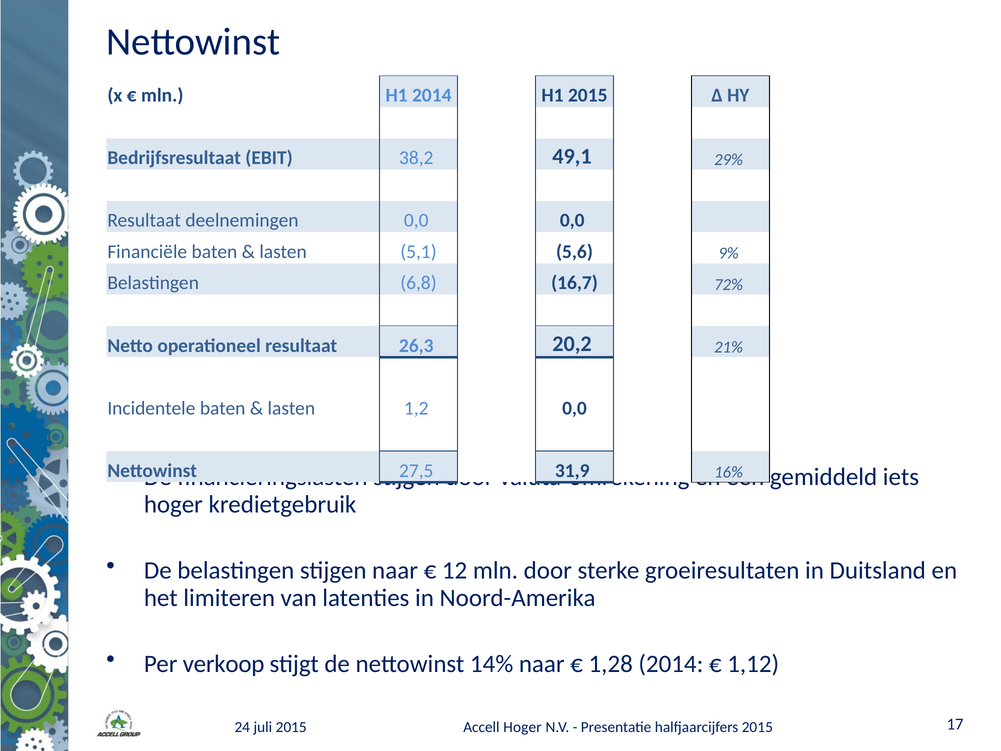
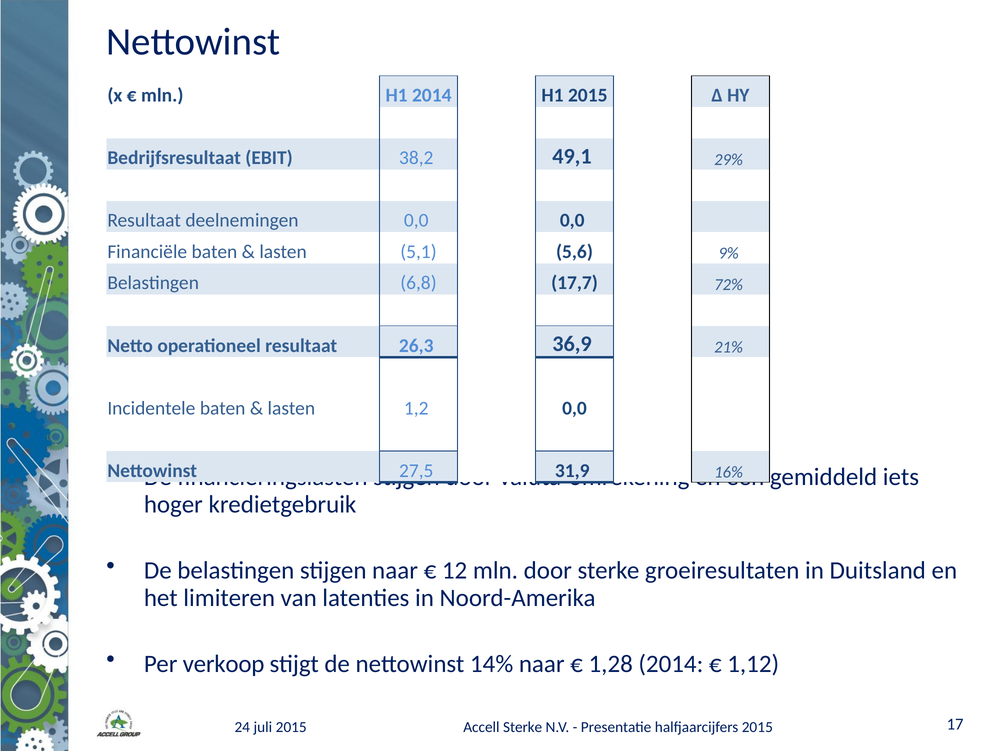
16,7: 16,7 -> 17,7 (575, 283)
20,2: 20,2 -> 36,9 (572, 344)
Accell Hoger: Hoger -> Sterke (523, 727)
